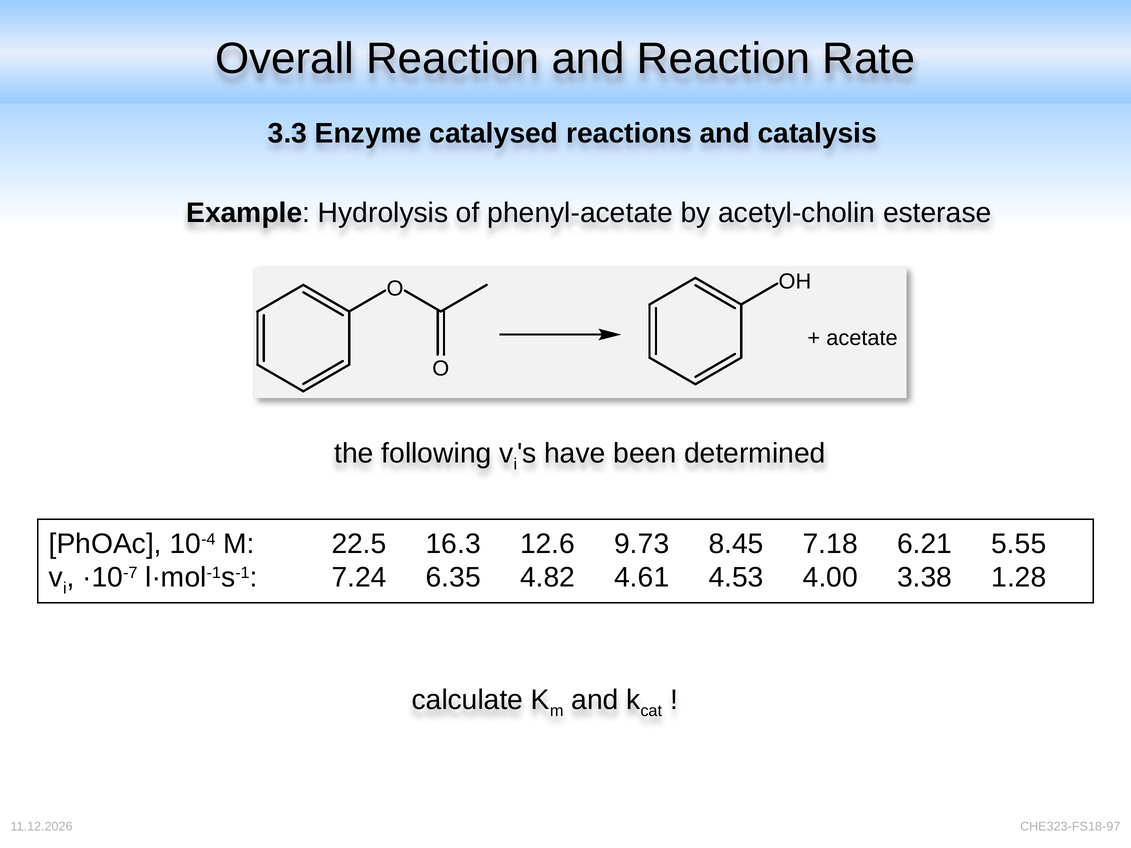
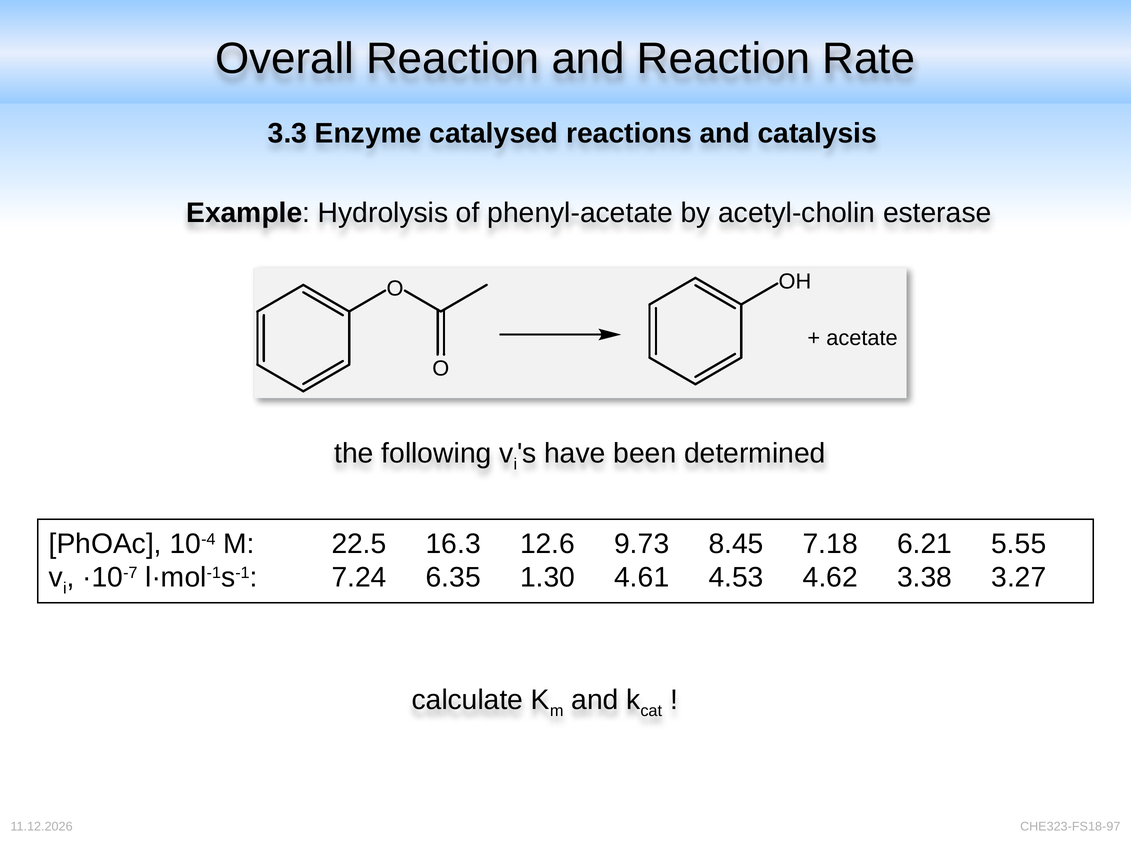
4.82: 4.82 -> 1.30 (548, 578)
4.00: 4.00 -> 4.62 (830, 578)
1.28: 1.28 -> 3.27 (1019, 578)
